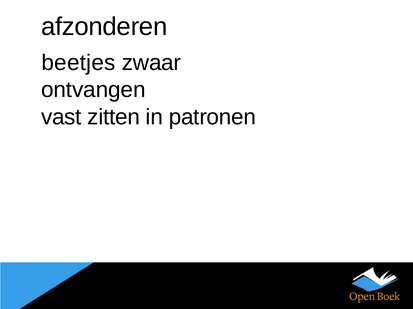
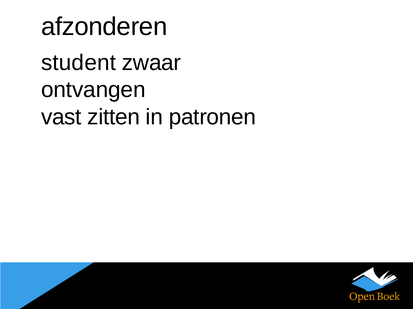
beetjes: beetjes -> student (79, 63)
